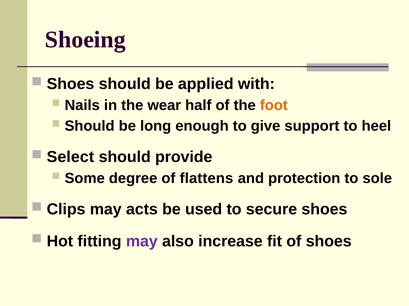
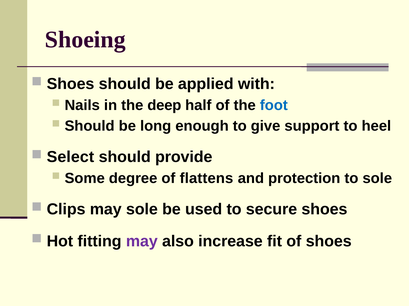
wear: wear -> deep (164, 106)
foot colour: orange -> blue (274, 106)
may acts: acts -> sole (142, 210)
